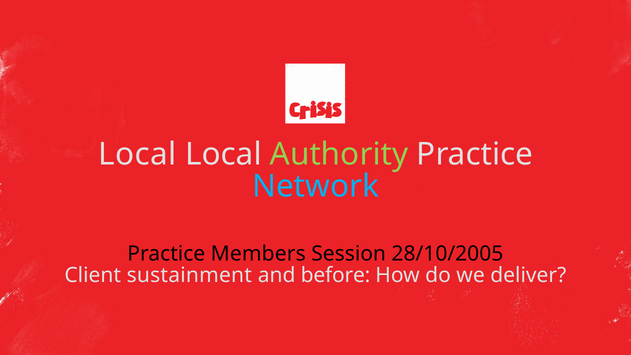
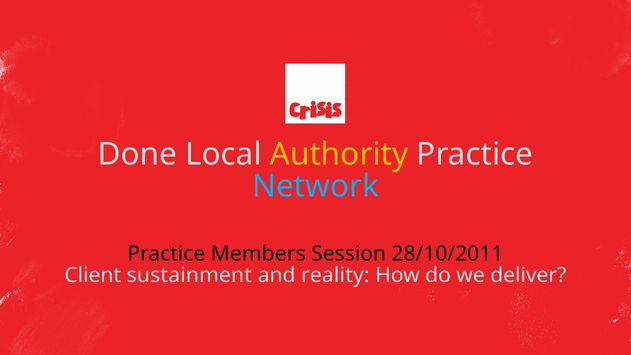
Local: Local -> Done (137, 154)
Authority colour: light green -> yellow (339, 154)
28/10/2005: 28/10/2005 -> 28/10/2011 (447, 254)
before: before -> reality (335, 275)
